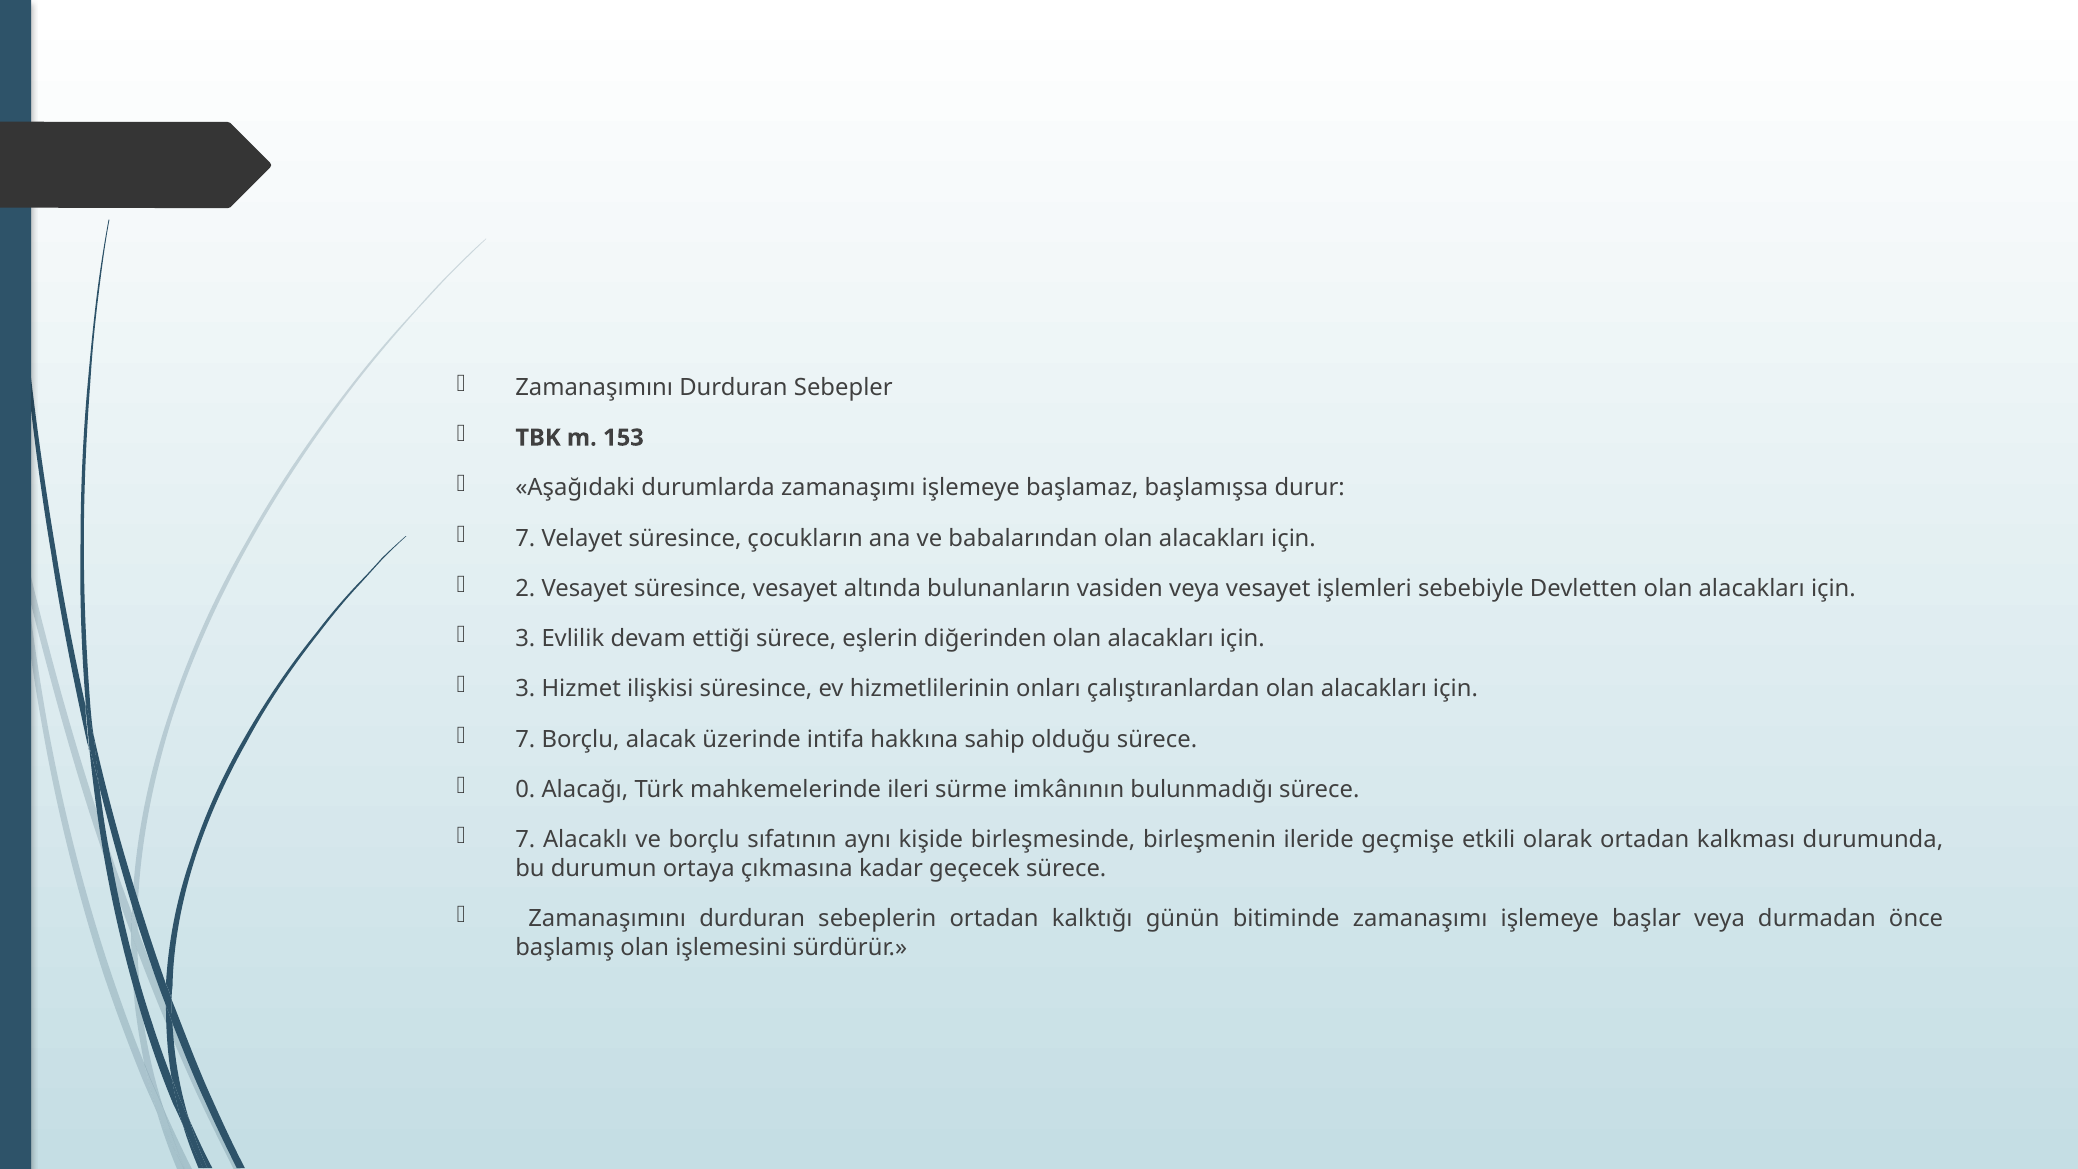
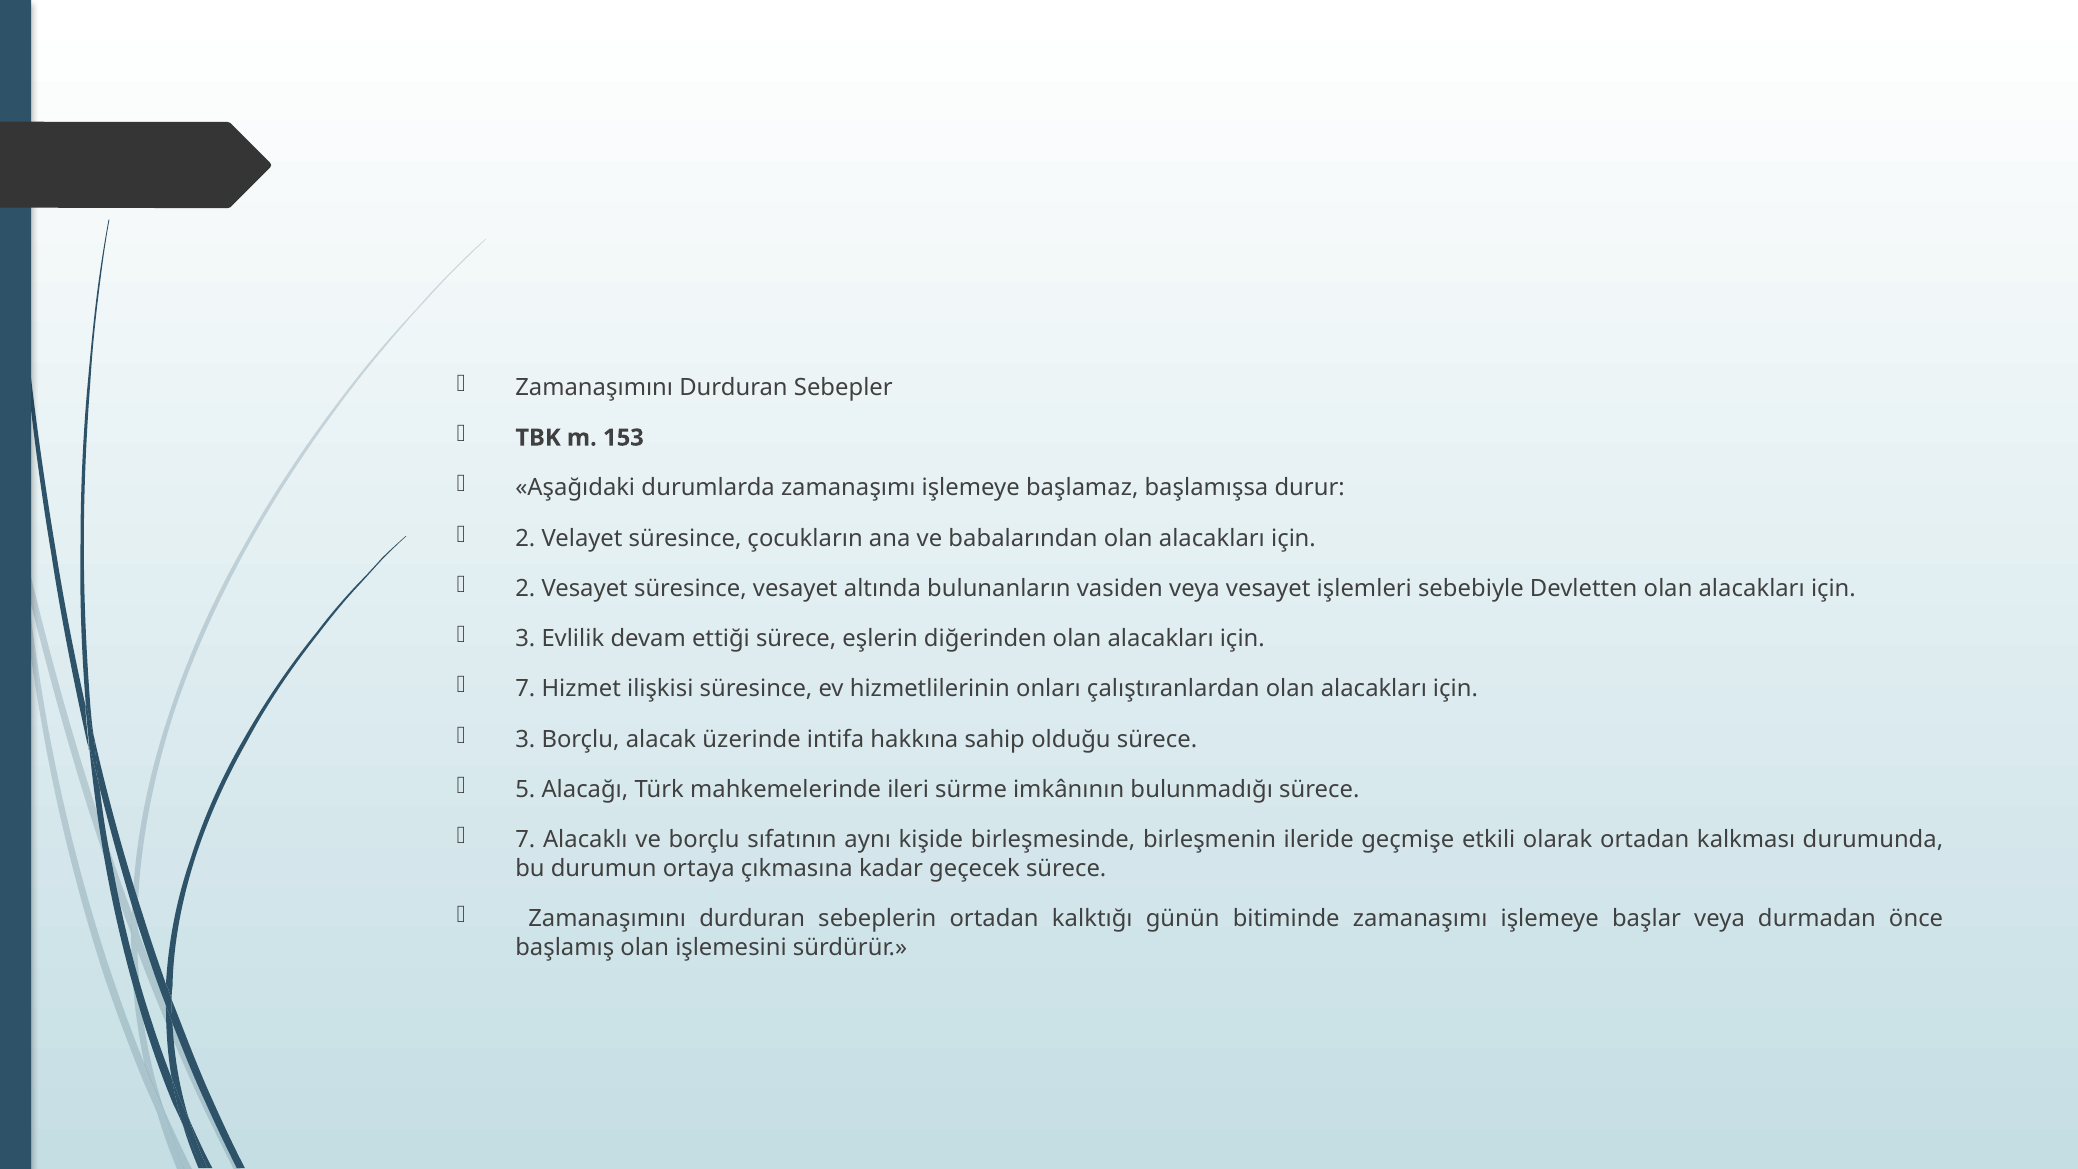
7: 7 -> 2 (525, 538)
3: 3 -> 7 (525, 689)
7: 7 -> 3 (525, 739)
0: 0 -> 5 (525, 789)
